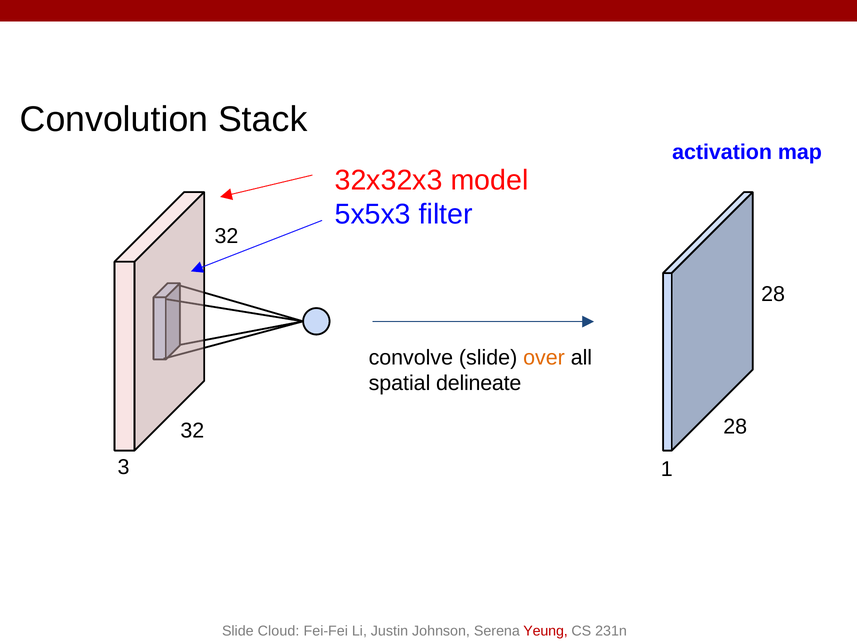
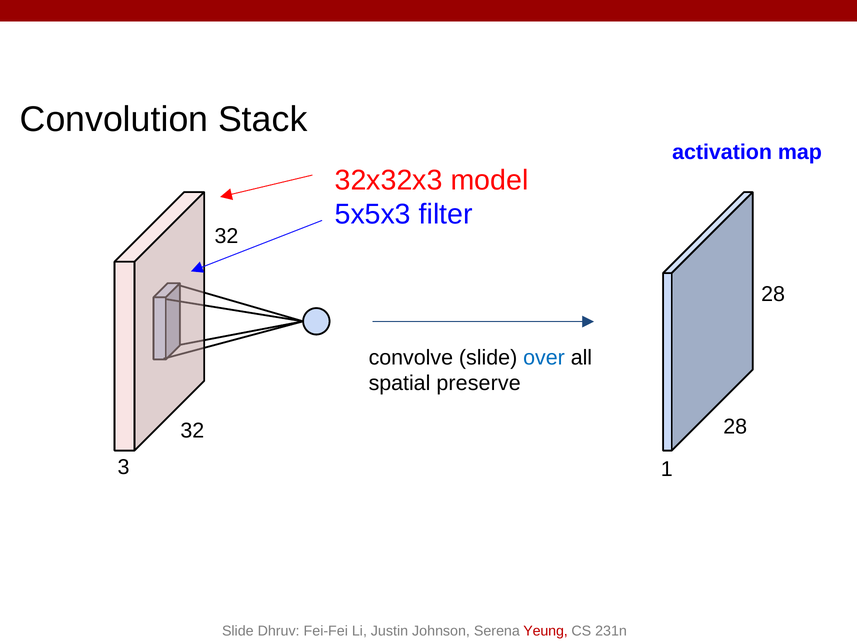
over colour: orange -> blue (544, 357)
delineate: delineate -> preserve (479, 383)
Cloud: Cloud -> Dhruv (279, 631)
